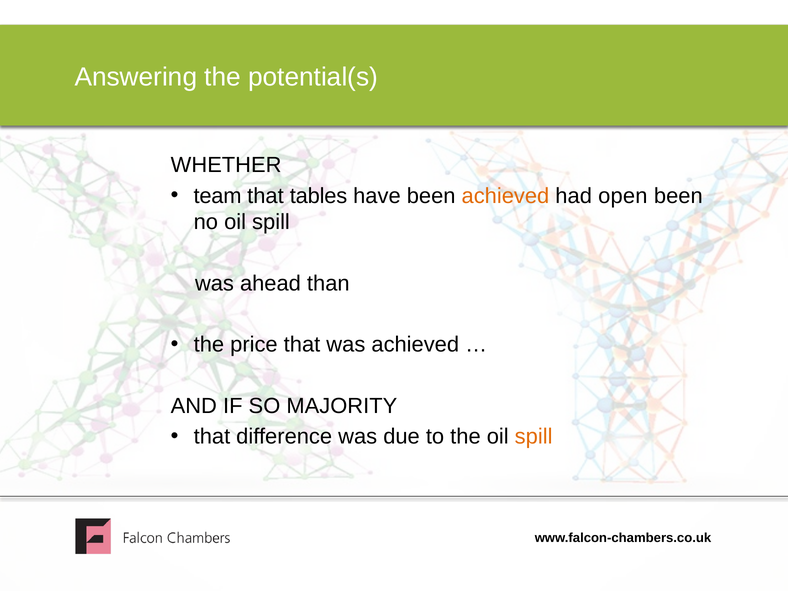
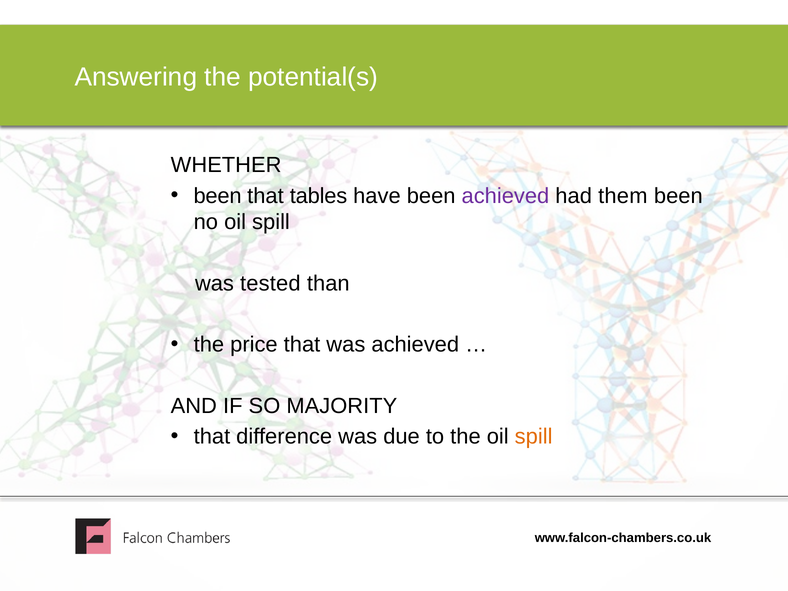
team: team -> been (218, 196)
achieved colour: orange -> purple (505, 196)
open: open -> them (623, 196)
ahead: ahead -> tested (270, 283)
